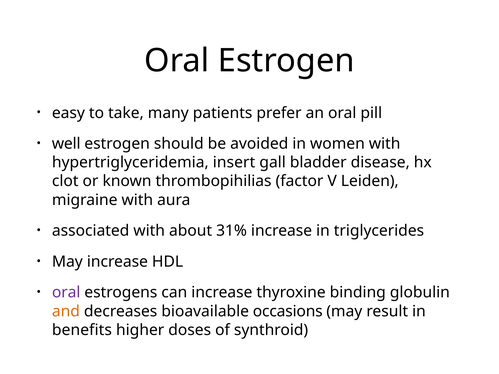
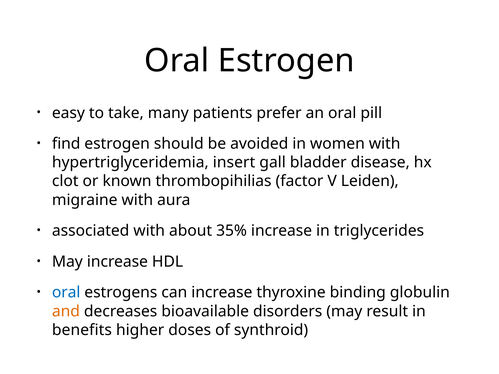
well: well -> find (66, 144)
31%: 31% -> 35% (232, 231)
oral colour: purple -> blue (66, 293)
occasions: occasions -> disorders (288, 311)
